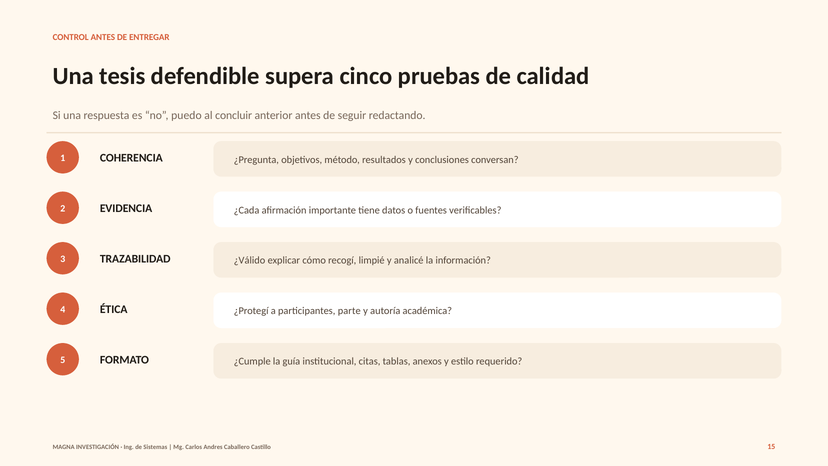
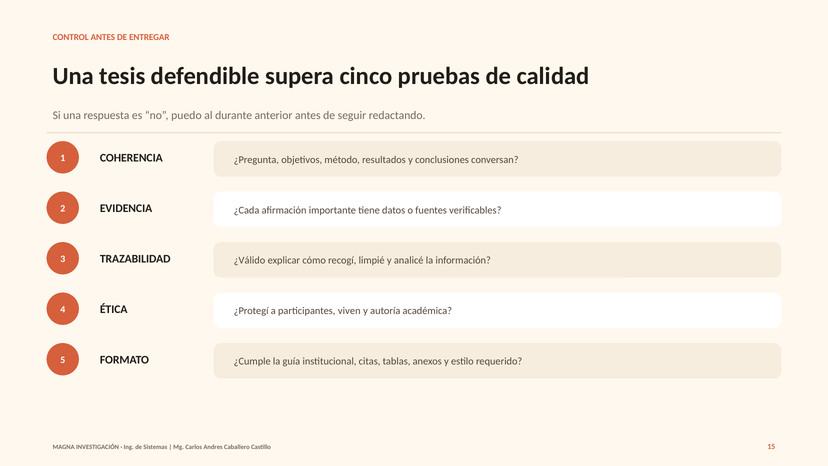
concluir: concluir -> durante (234, 115)
parte: parte -> viven (349, 311)
